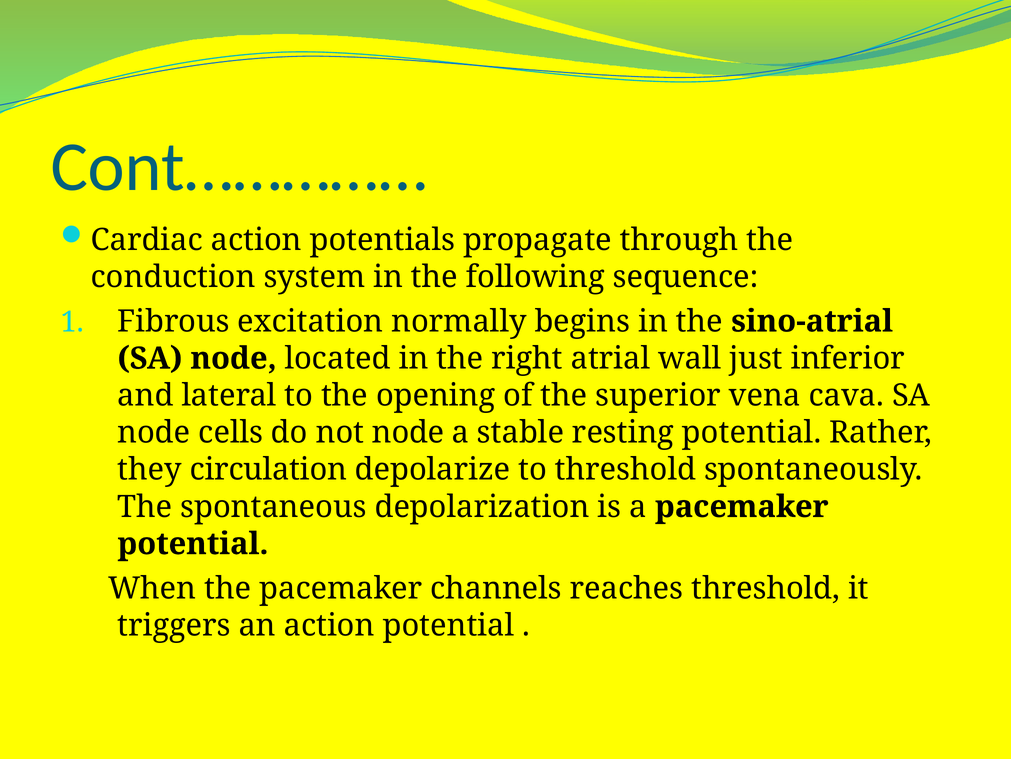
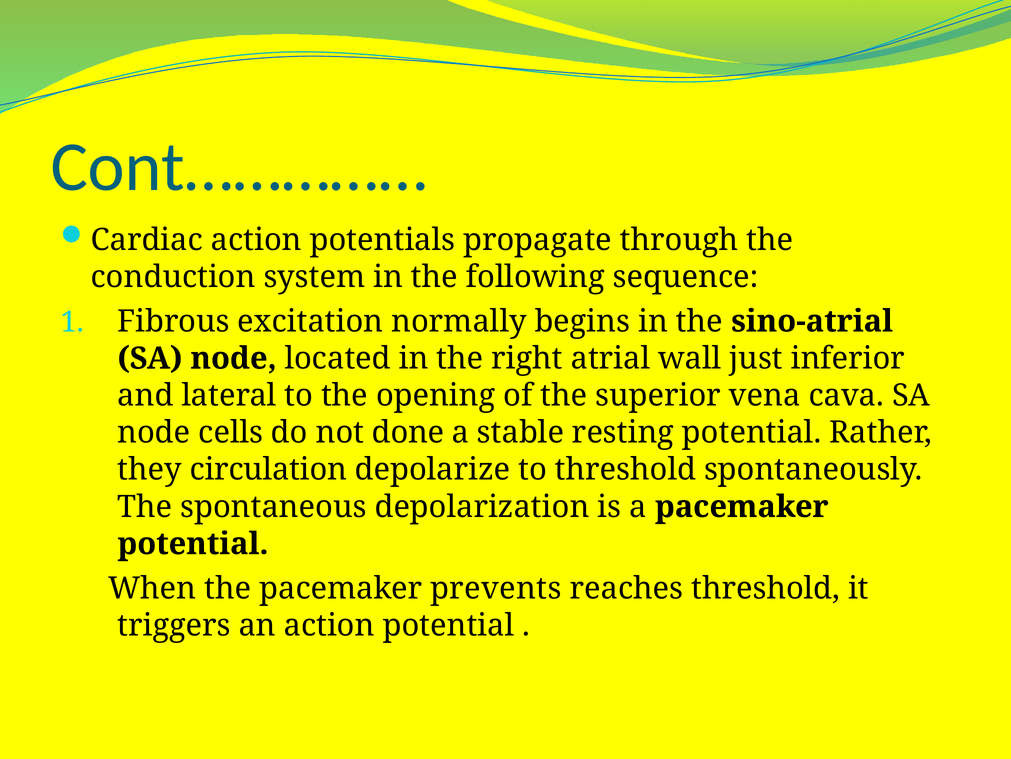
not node: node -> done (408, 432)
channels: channels -> prevents (496, 588)
